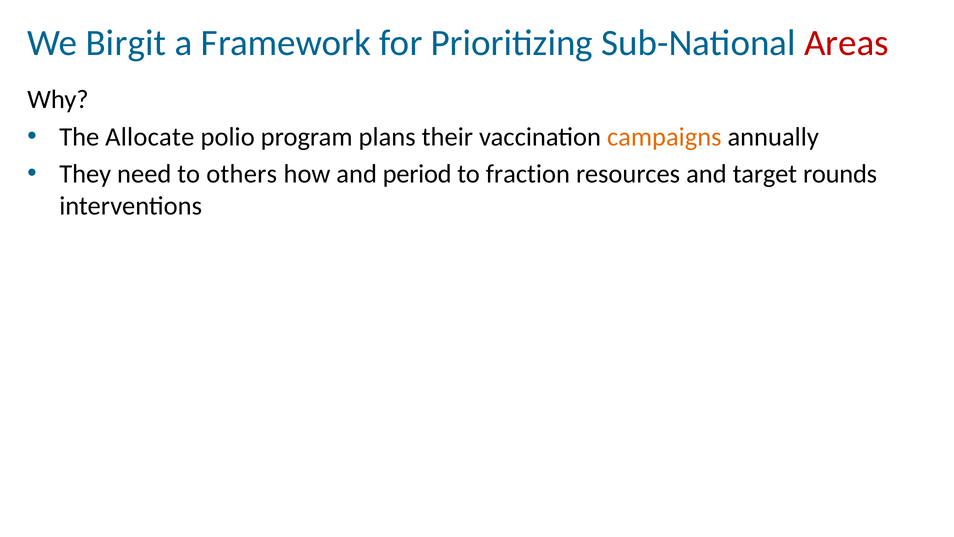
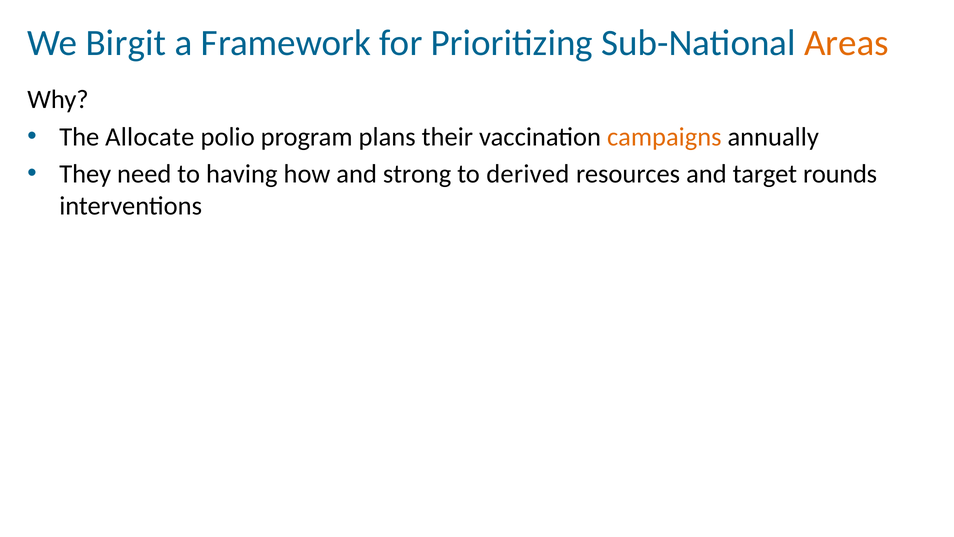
Areas colour: red -> orange (846, 43)
others: others -> having (242, 174)
period: period -> strong (417, 174)
fraction: fraction -> derived (528, 174)
